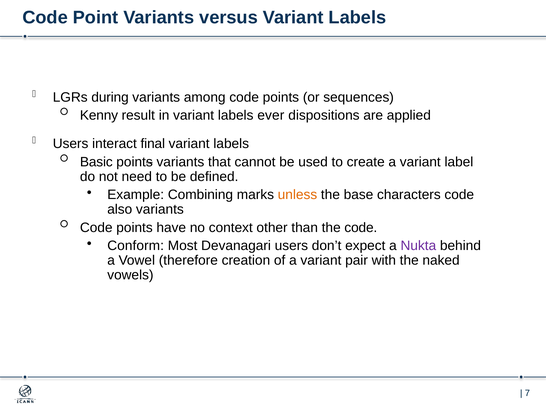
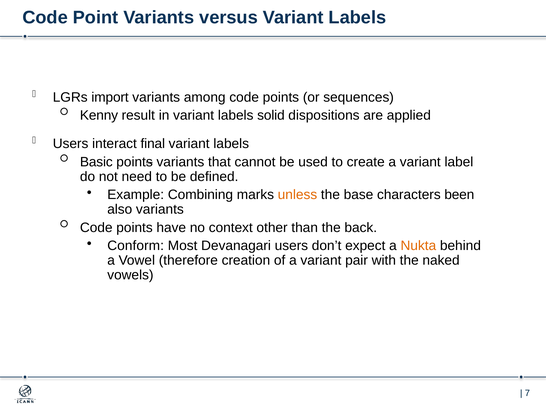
during: during -> import (110, 97)
ever: ever -> solid (271, 116)
characters code: code -> been (459, 195)
the code: code -> back (361, 228)
Nukta colour: purple -> orange (418, 246)
